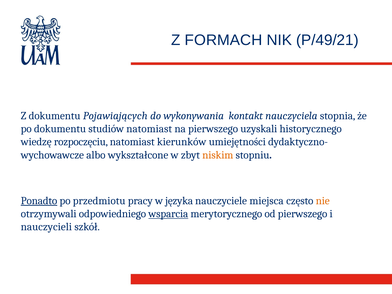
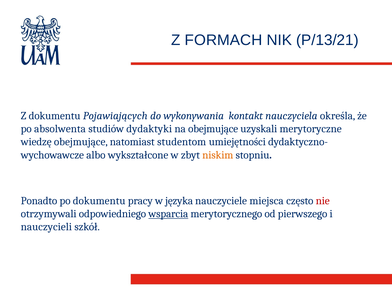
P/49/21: P/49/21 -> P/13/21 (327, 40)
stopnia: stopnia -> określa (338, 116)
po dokumentu: dokumentu -> absolwenta (60, 129)
studiów natomiast: natomiast -> dydaktyki (149, 129)
na pierwszego: pierwszego -> obejmujące (213, 129)
historycznego: historycznego -> merytoryczne (311, 129)
wiedzę rozpoczęciu: rozpoczęciu -> obejmujące (81, 142)
kierunków: kierunków -> studentom (182, 142)
Ponadto underline: present -> none (39, 201)
po przedmiotu: przedmiotu -> dokumentu (99, 201)
nie colour: orange -> red (323, 201)
